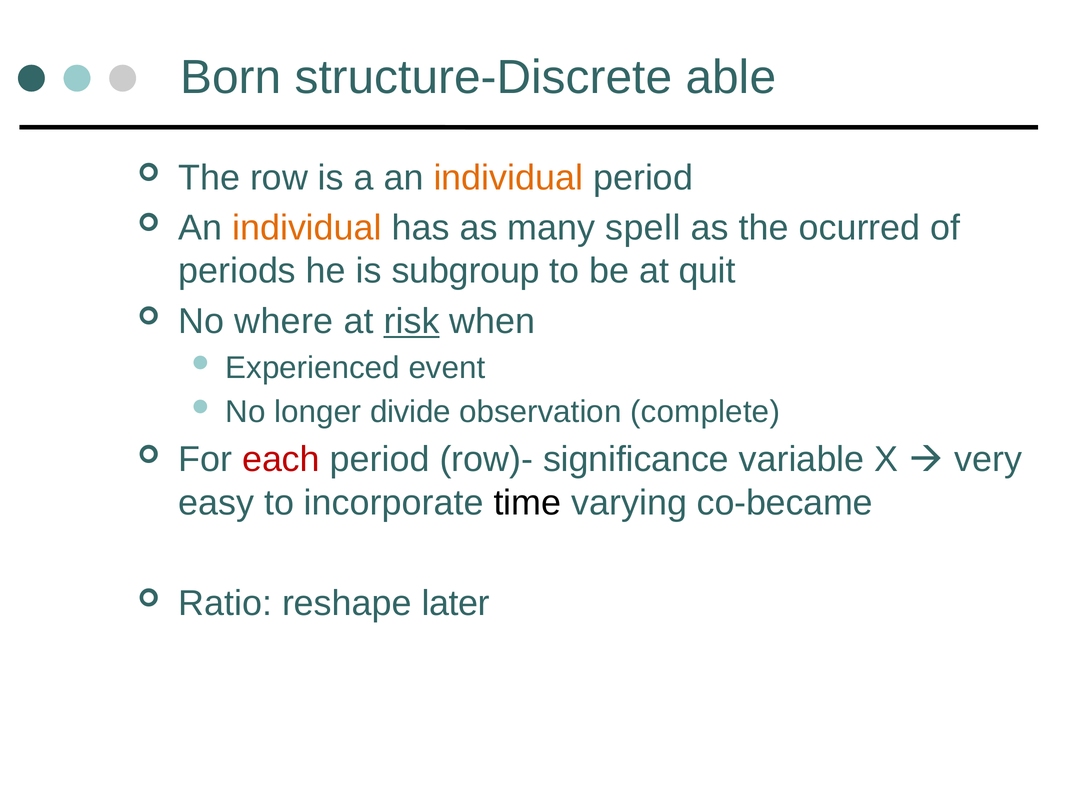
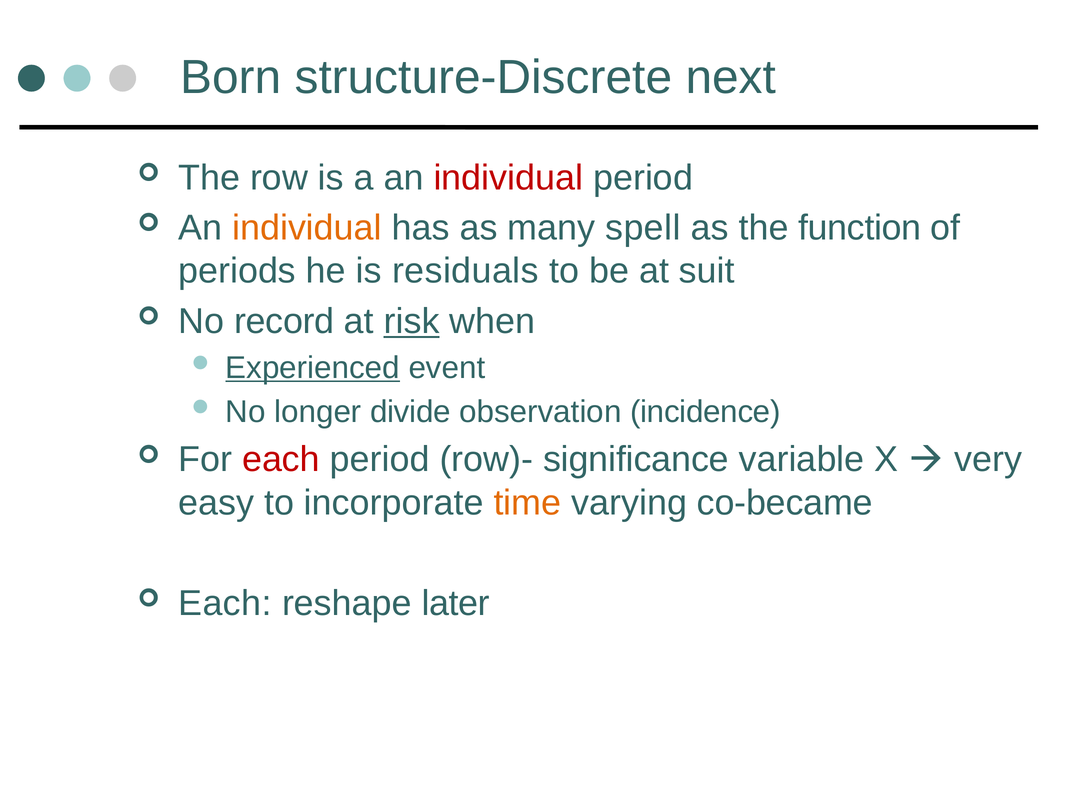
able: able -> next (731, 77)
individual colour: orange -> red (508, 178)
ocurred: ocurred -> function (860, 228)
subgroup: subgroup -> residuals (465, 271)
quit: quit -> suit (707, 271)
where: where -> record (284, 321)
Experienced underline: none -> present (313, 368)
complete: complete -> incidence (705, 412)
time colour: black -> orange (527, 503)
Ratio: Ratio -> Each (225, 603)
